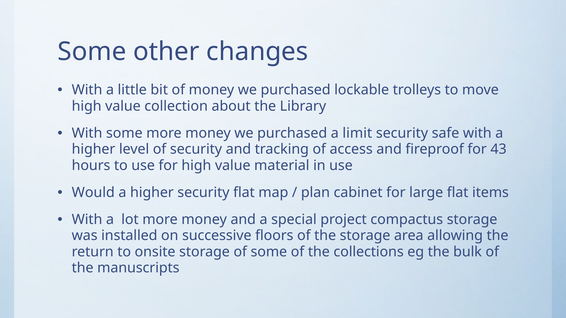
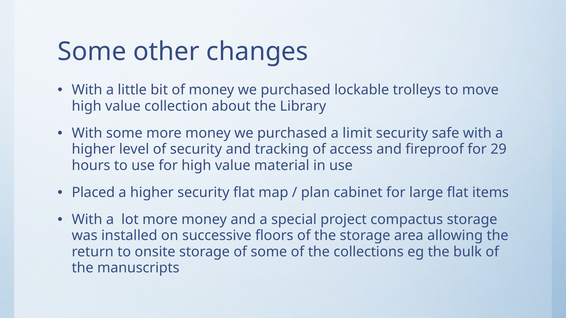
43: 43 -> 29 (499, 149)
Would: Would -> Placed (93, 193)
